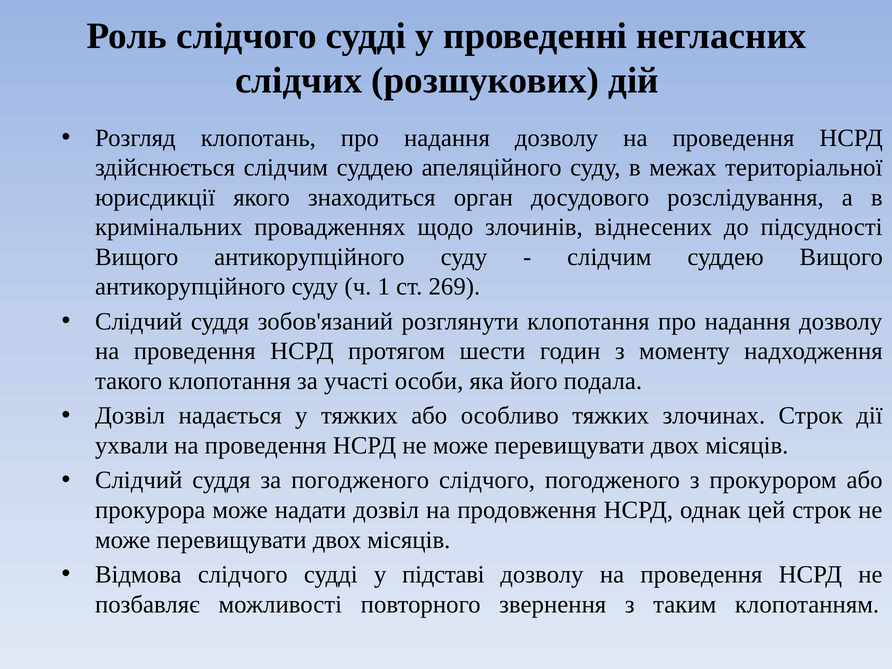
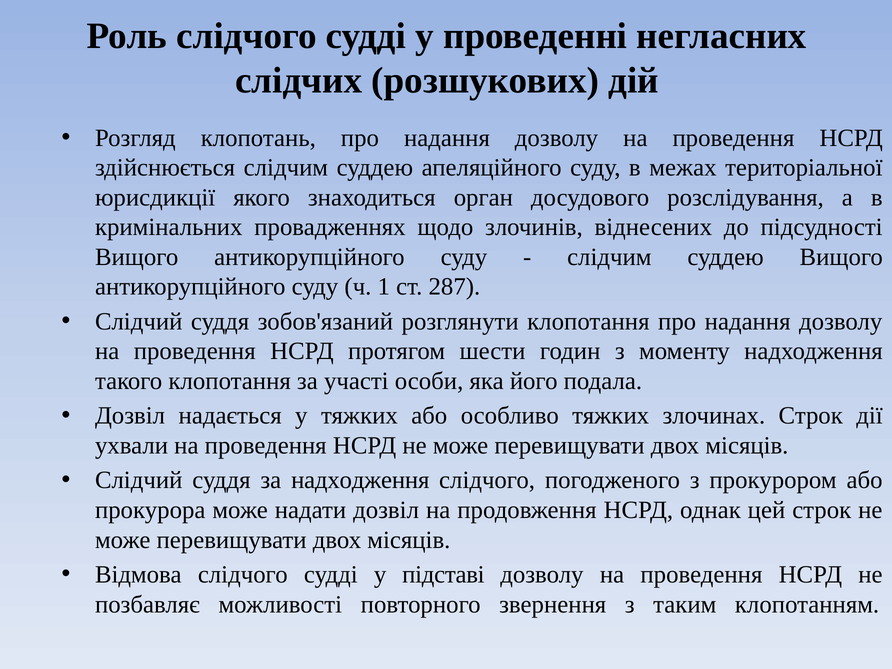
269: 269 -> 287 (454, 287)
за погодженого: погодженого -> надходження (360, 480)
